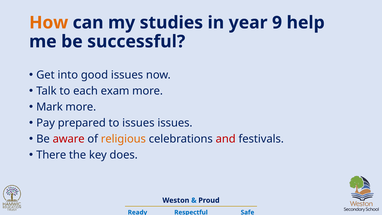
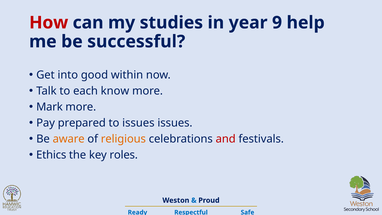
How colour: orange -> red (49, 23)
good issues: issues -> within (127, 75)
exam: exam -> know (115, 91)
aware colour: red -> orange (69, 139)
There: There -> Ethics (51, 155)
does: does -> roles (124, 155)
